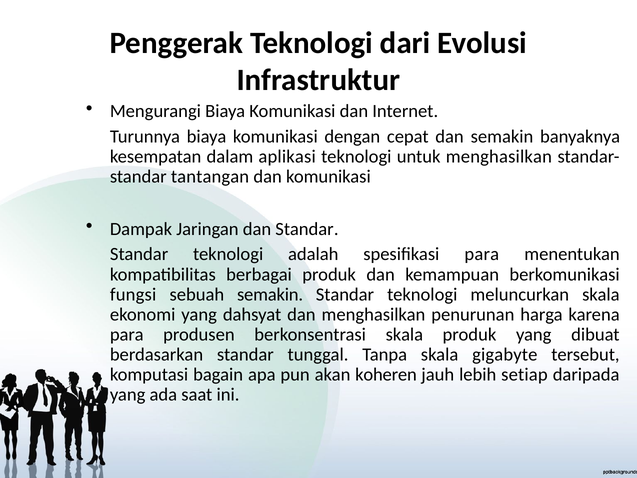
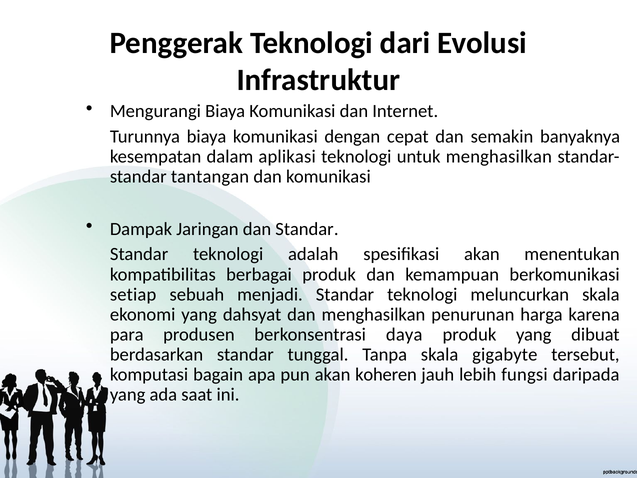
spesifikasi para: para -> akan (482, 254)
fungsi: fungsi -> setiap (133, 294)
sebuah semakin: semakin -> menjadi (270, 294)
berkonsentrasi skala: skala -> daya (404, 334)
setiap: setiap -> fungsi (524, 375)
